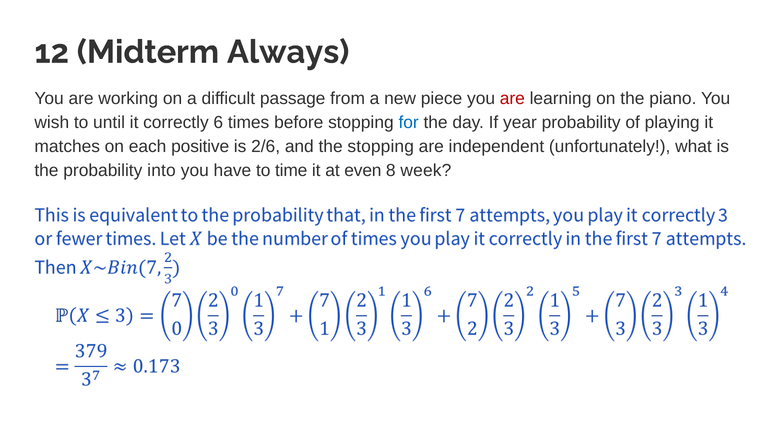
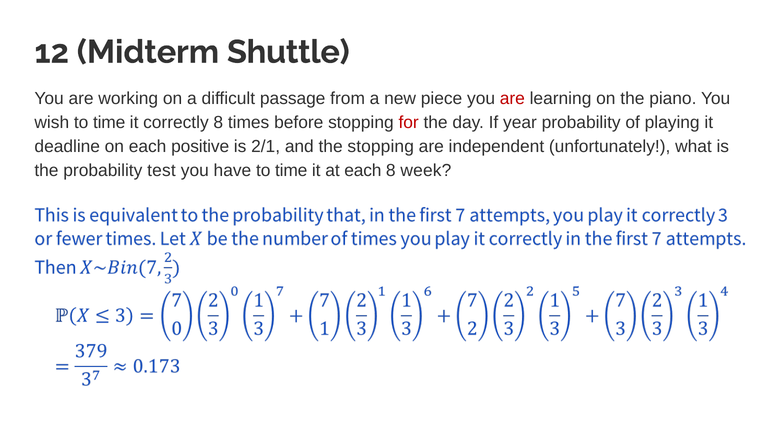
Always: Always -> Shuttle (288, 52)
wish to until: until -> time (109, 122)
correctly 6: 6 -> 8 (218, 122)
for colour: blue -> red (409, 122)
matches: matches -> deadline (67, 146)
2/6: 2/6 -> 2/1 (266, 146)
into: into -> test (161, 170)
at even: even -> each (363, 170)
